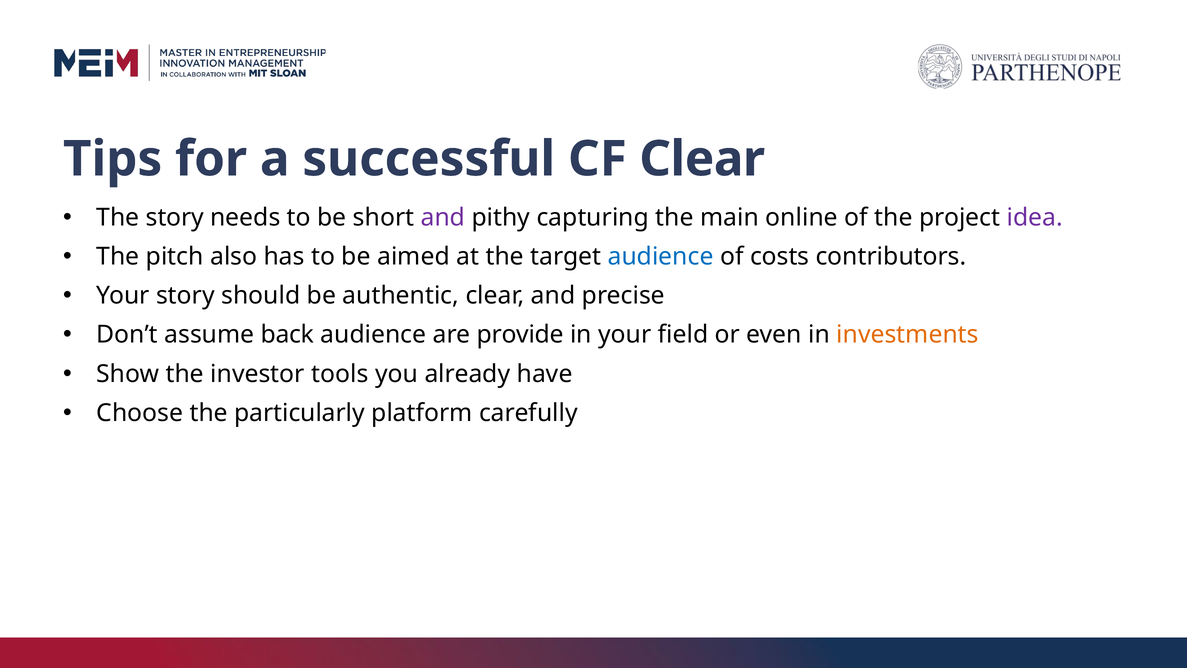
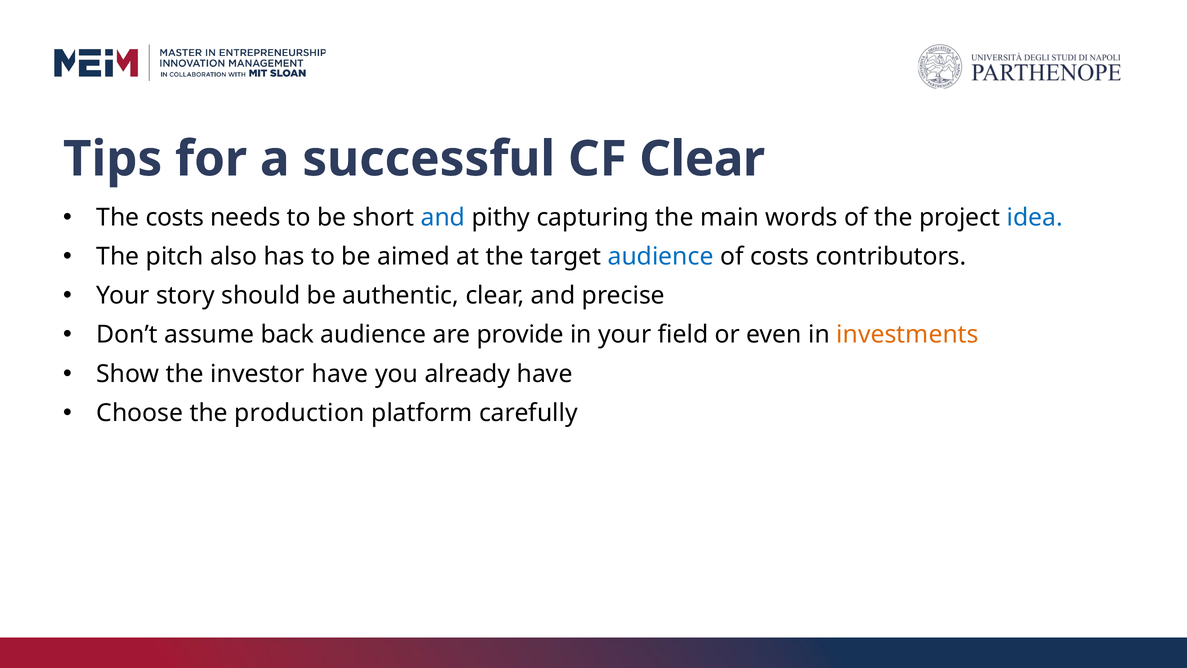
The story: story -> costs (175, 217)
and colour: purple -> blue (443, 217)
online: online -> words (802, 217)
idea colour: purple -> blue (1035, 217)
investor tools: tools -> have (340, 374)
particularly: particularly -> production (299, 413)
